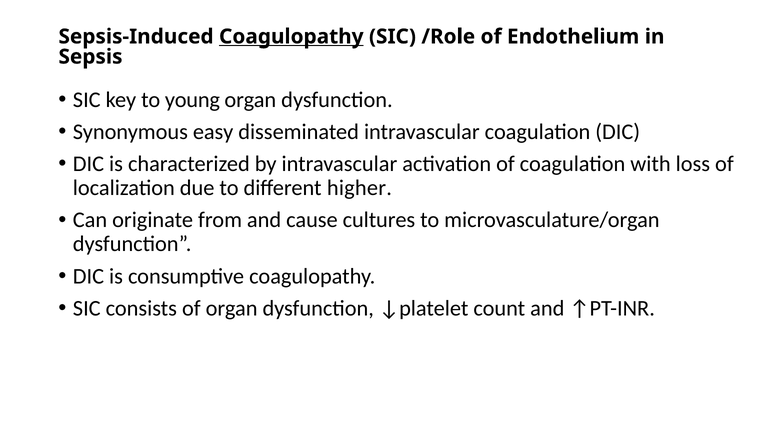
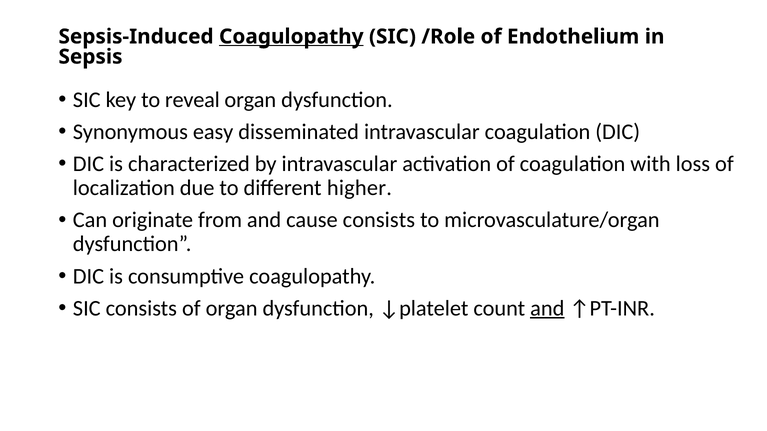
young: young -> reveal (192, 100)
cause cultures: cultures -> consists (379, 220)
and underline: none -> present (547, 309)
